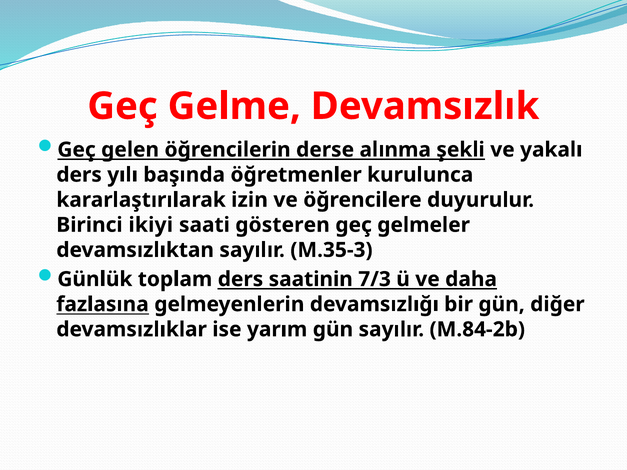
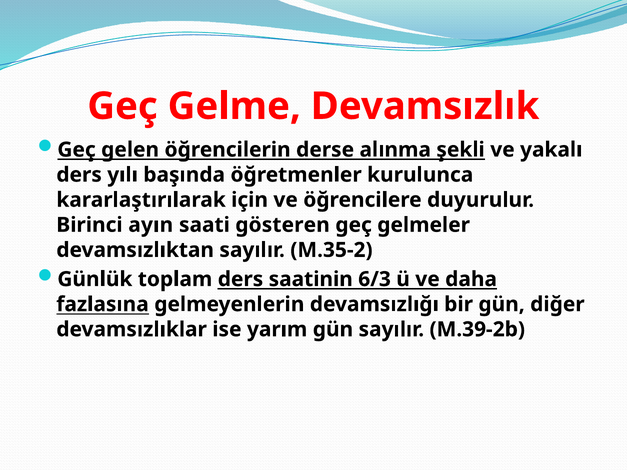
izin: izin -> için (250, 200)
ikiyi: ikiyi -> ayın (151, 225)
M.35-3: M.35-3 -> M.35-2 (331, 250)
7/3: 7/3 -> 6/3 (375, 279)
M.84-2b: M.84-2b -> M.39-2b (477, 330)
